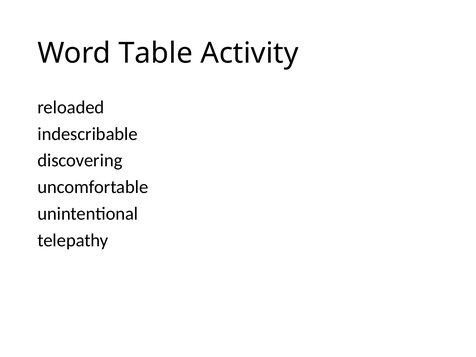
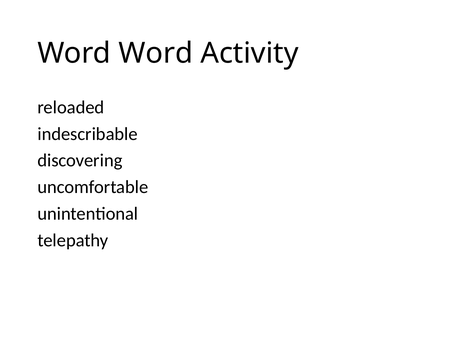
Word Table: Table -> Word (156, 53)
